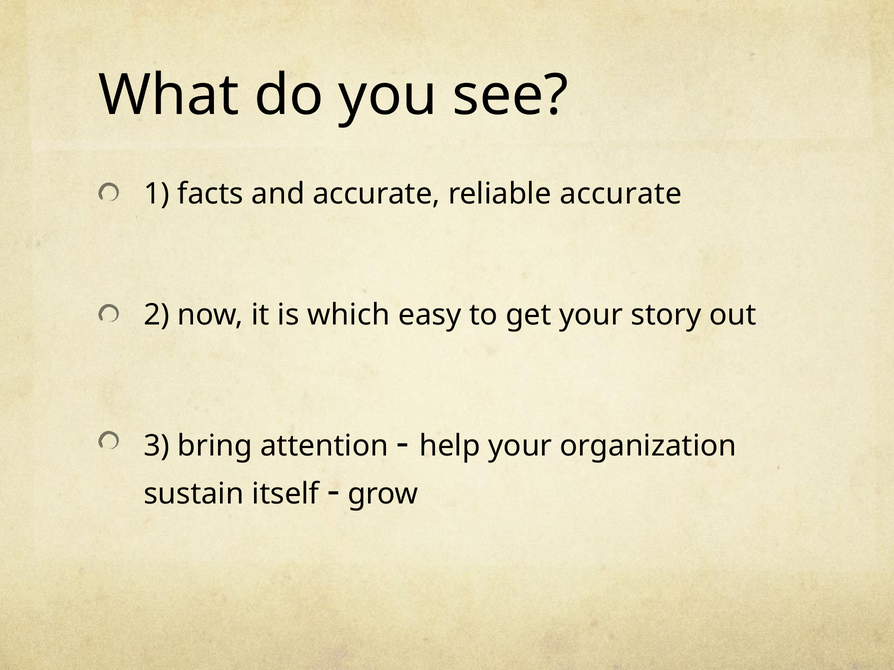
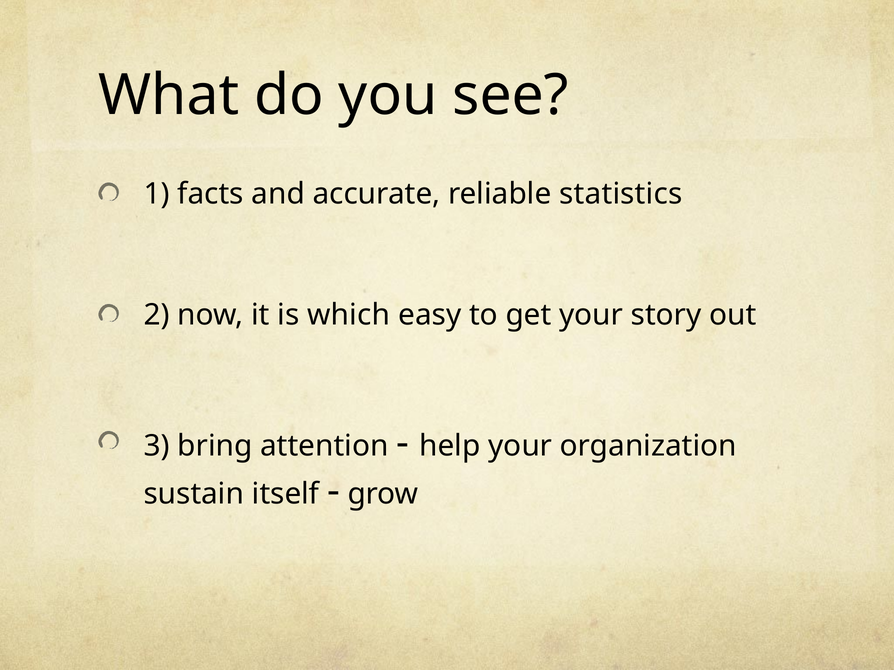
reliable accurate: accurate -> statistics (621, 194)
